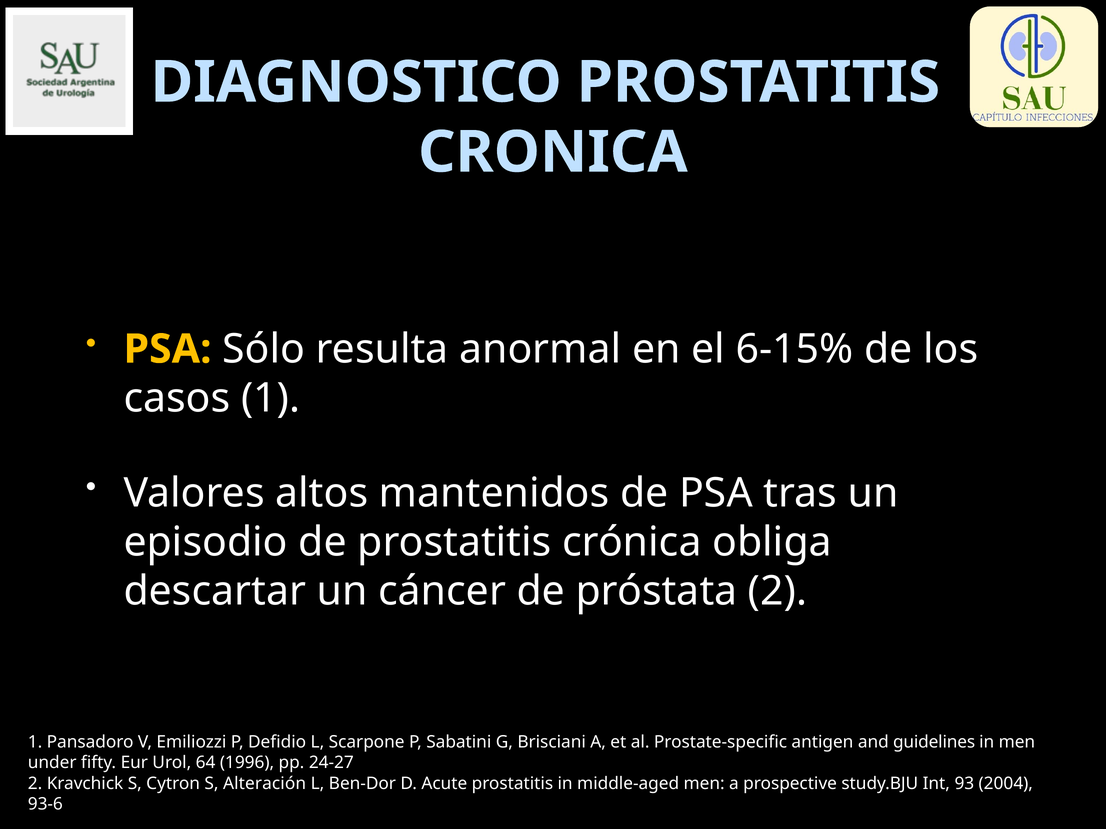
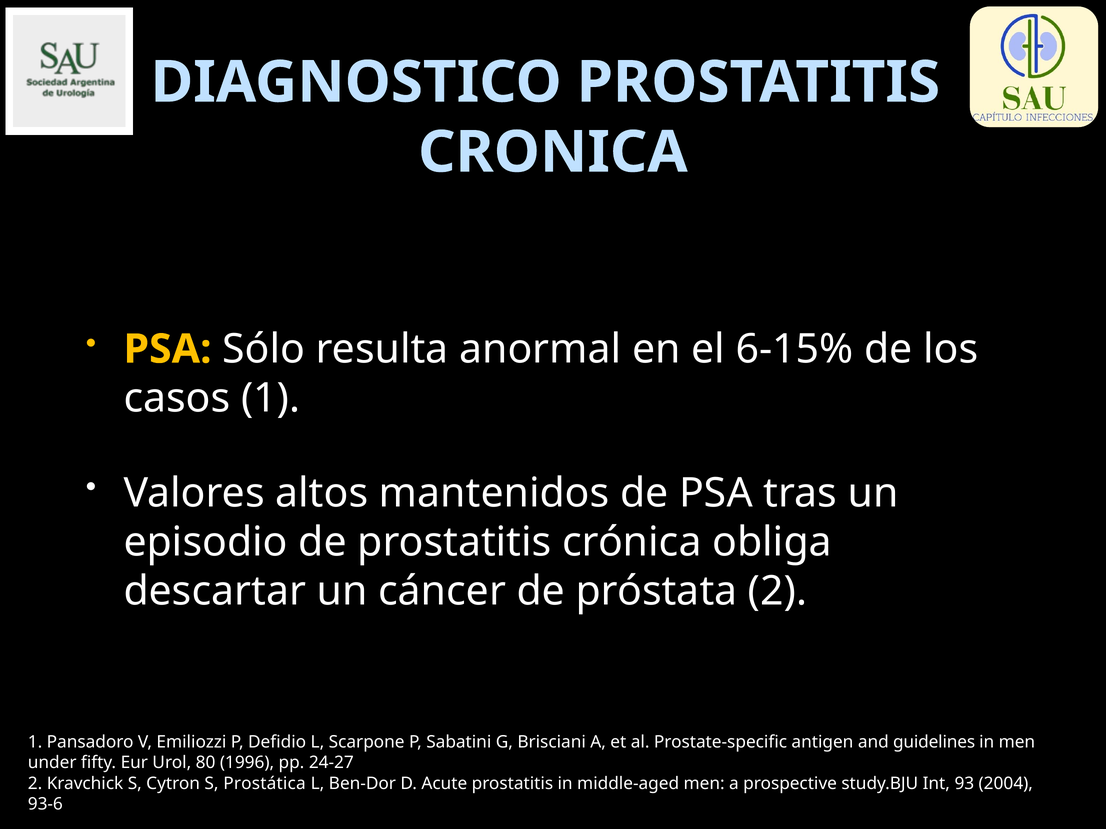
64: 64 -> 80 (206, 763)
Alteración: Alteración -> Prostática (265, 784)
